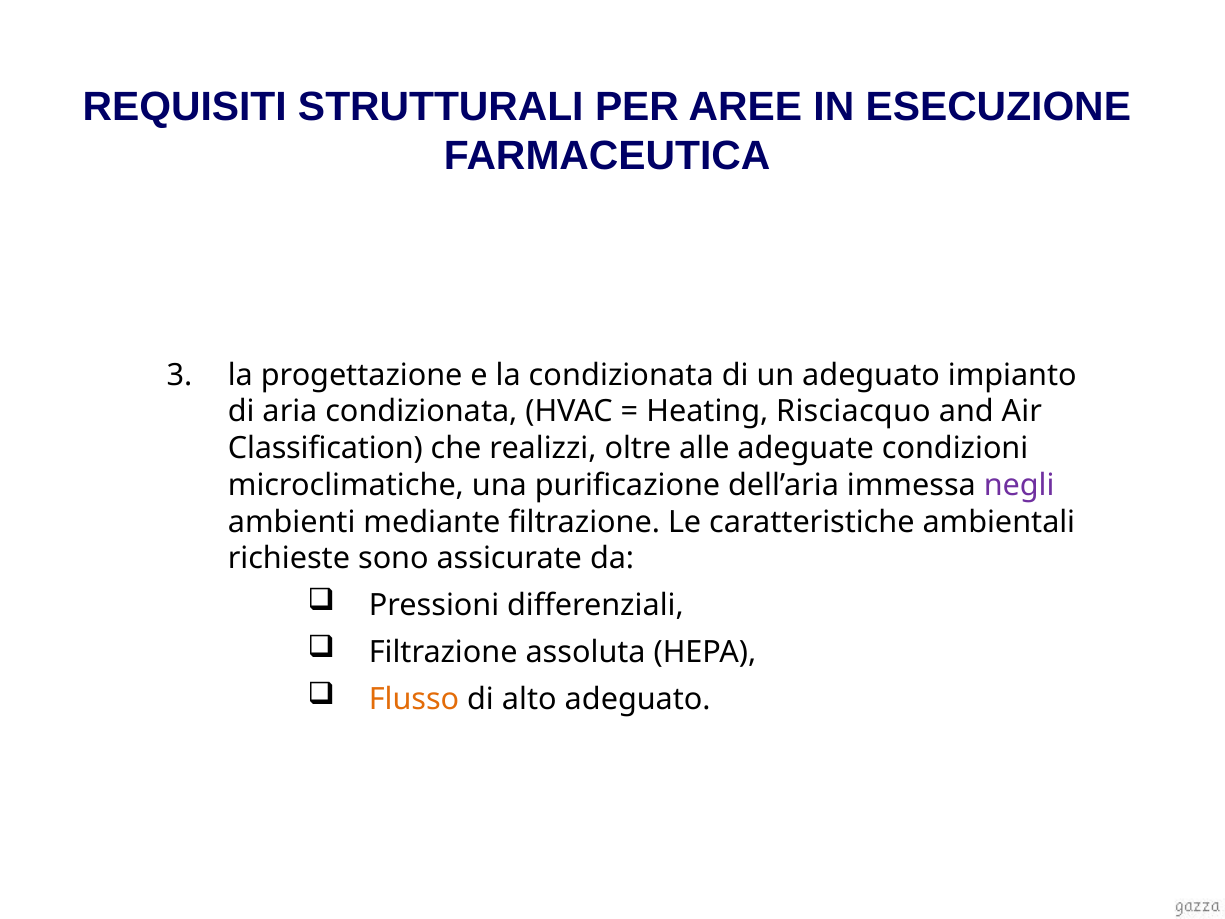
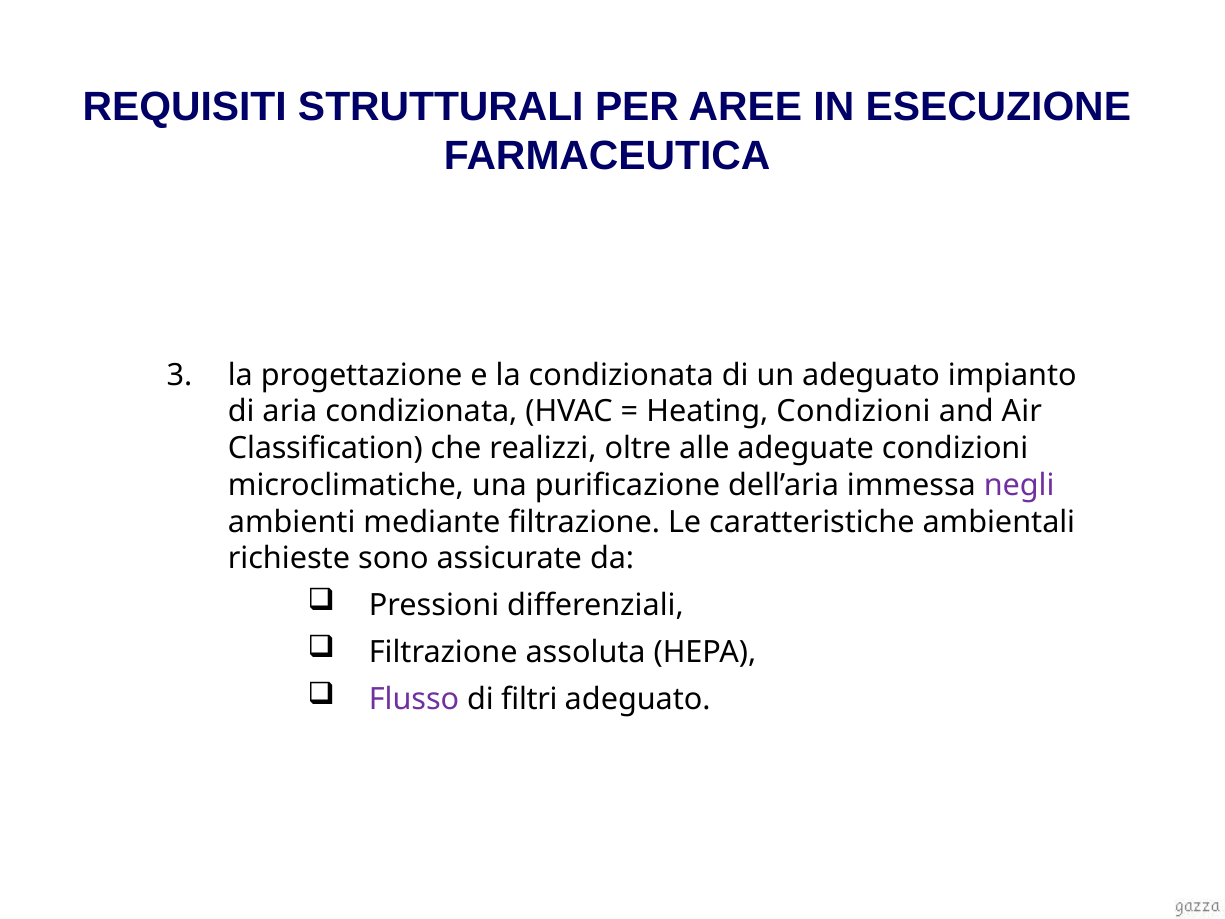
Heating Risciacquo: Risciacquo -> Condizioni (853, 412)
Flusso colour: orange -> purple (414, 700)
alto: alto -> filtri (529, 700)
